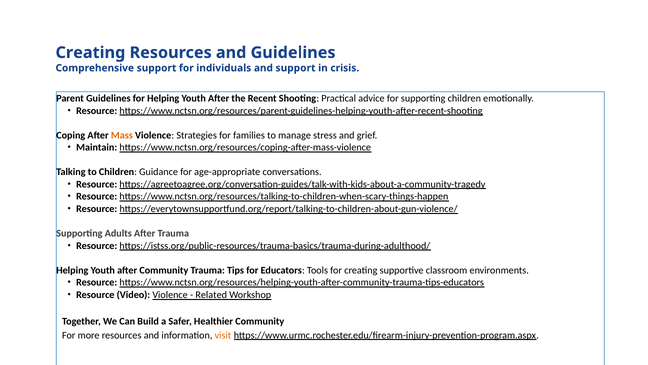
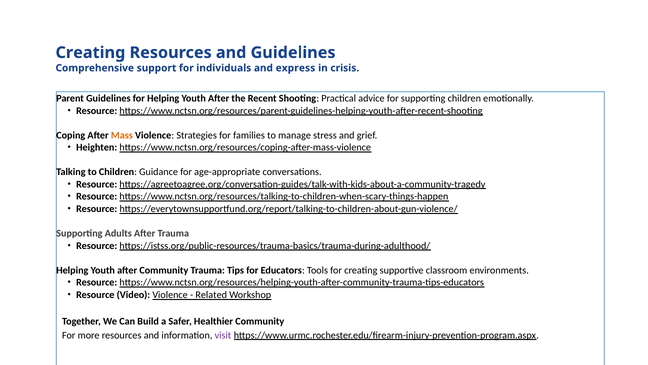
and support: support -> express (295, 68)
Maintain: Maintain -> Heighten (97, 147)
visit colour: orange -> purple (223, 335)
